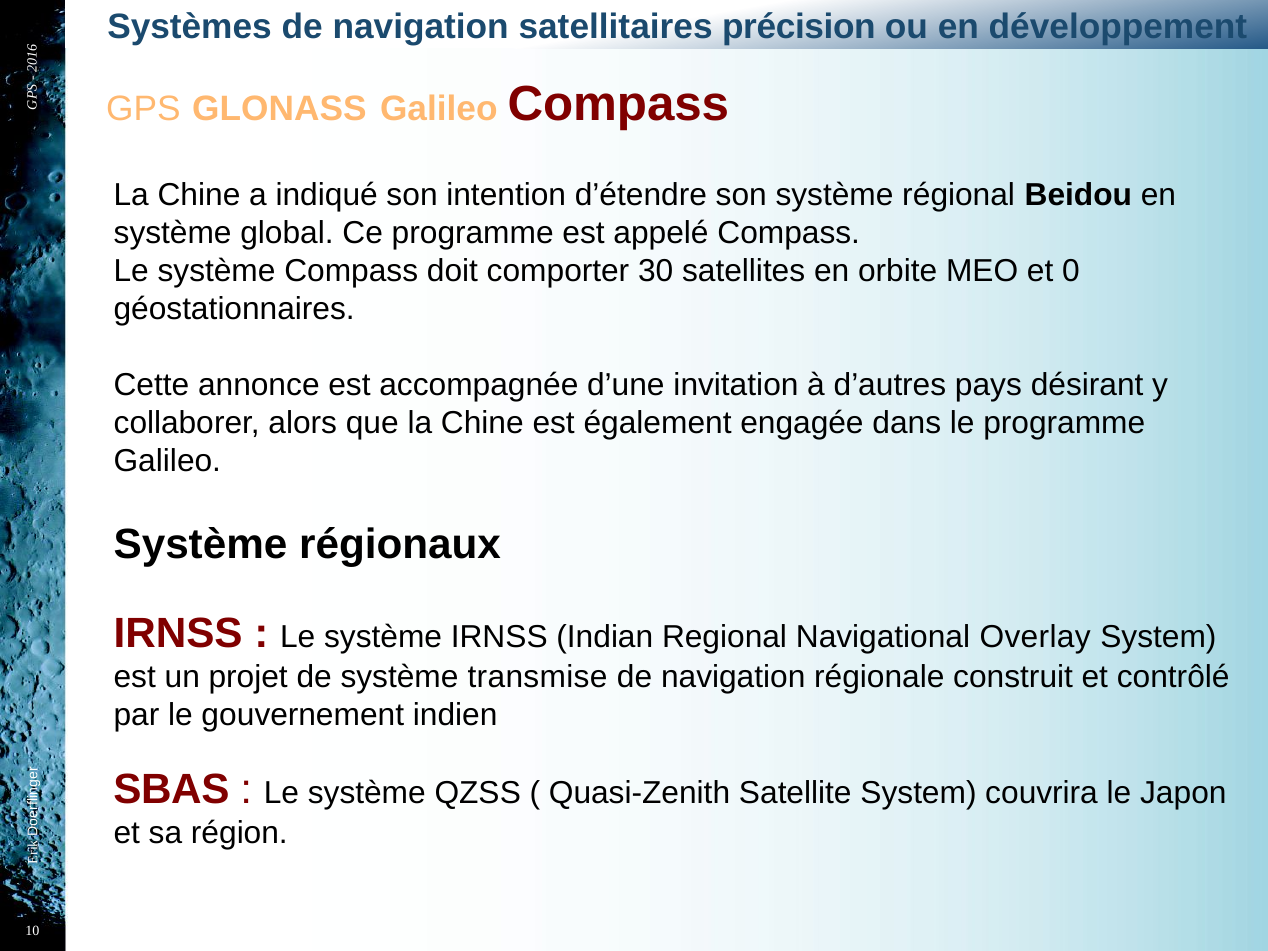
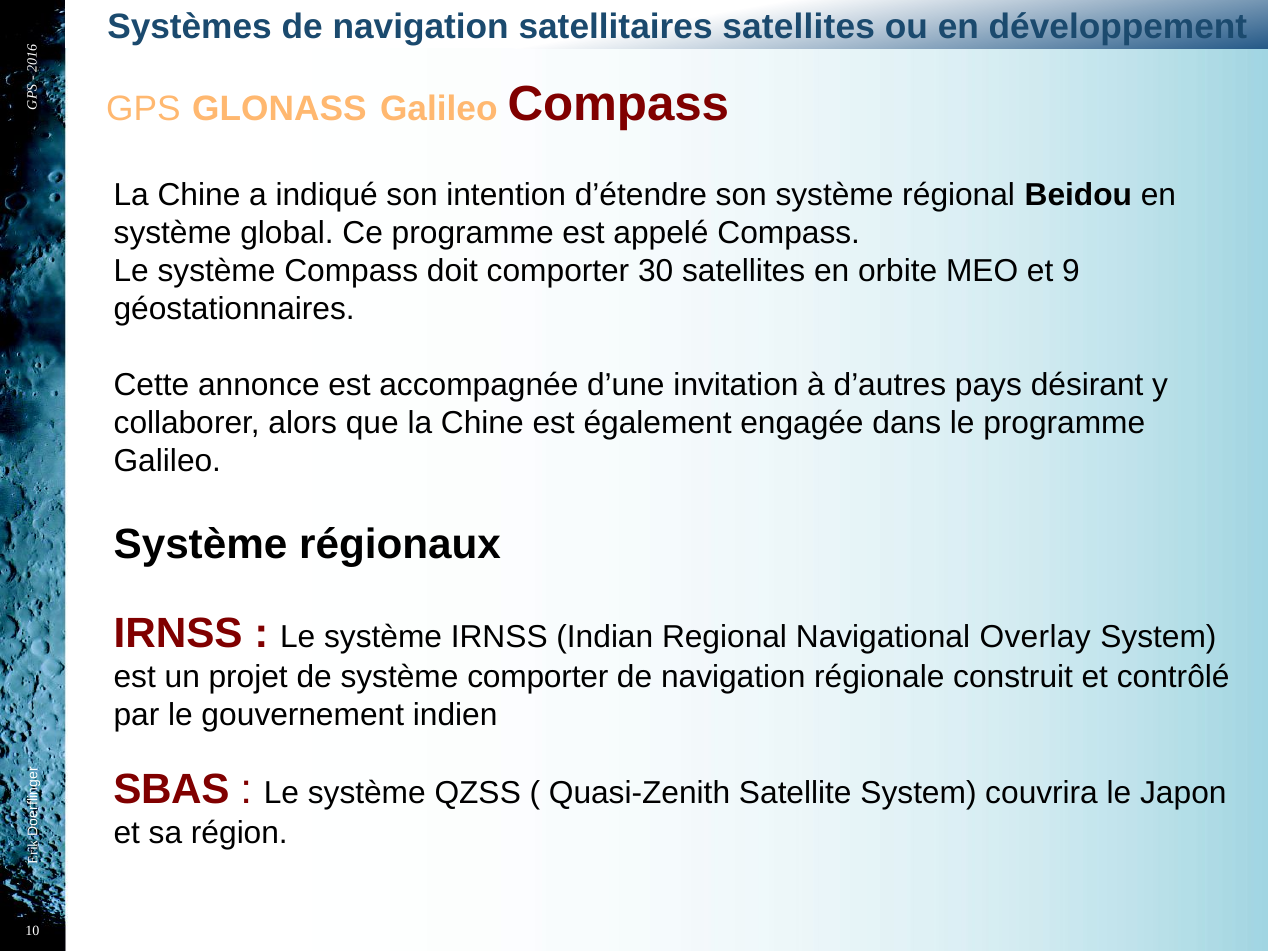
satellitaires précision: précision -> satellites (799, 27)
et 0: 0 -> 9 (1071, 271)
système transmise: transmise -> comporter (538, 677)
